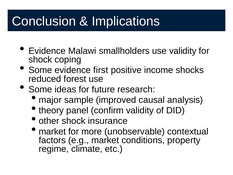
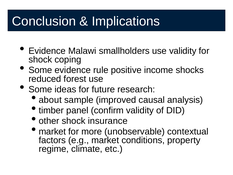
first: first -> rule (101, 70)
major: major -> about (50, 100)
theory: theory -> timber (51, 110)
